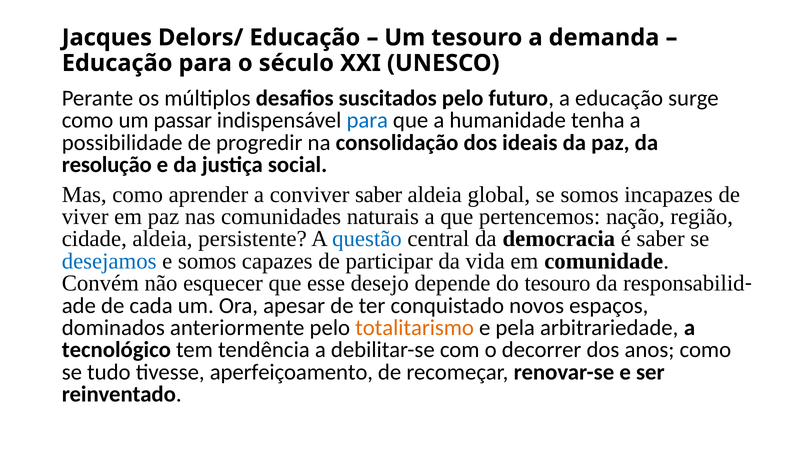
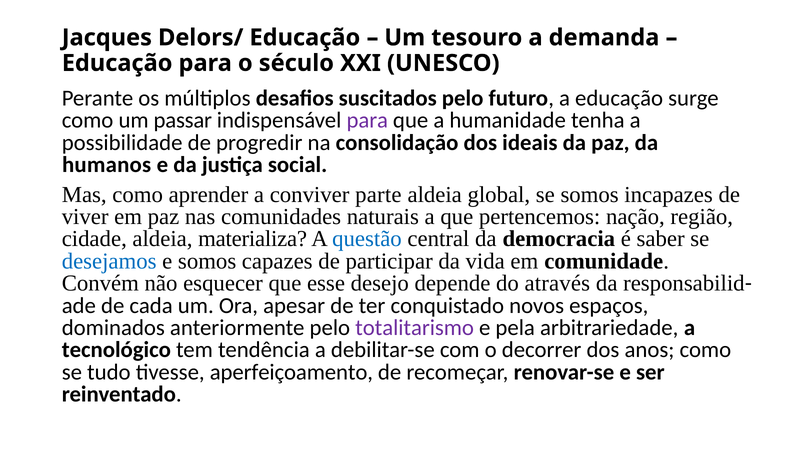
para colour: blue -> purple (367, 120)
resolução: resolução -> humanos (107, 165)
conviver saber: saber -> parte (378, 194)
persistente: persistente -> materializa (253, 239)
do tesouro: tesouro -> através (557, 283)
totalitarismo colour: orange -> purple (415, 327)
